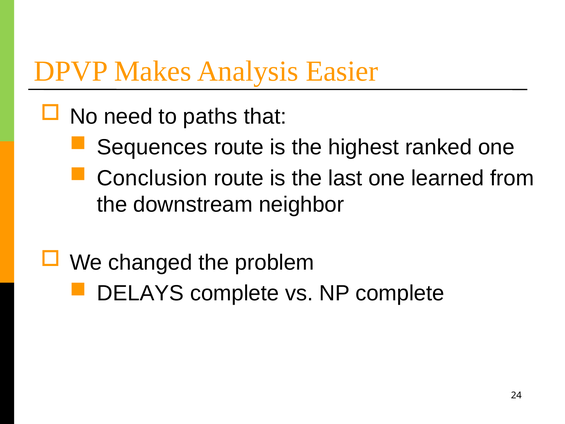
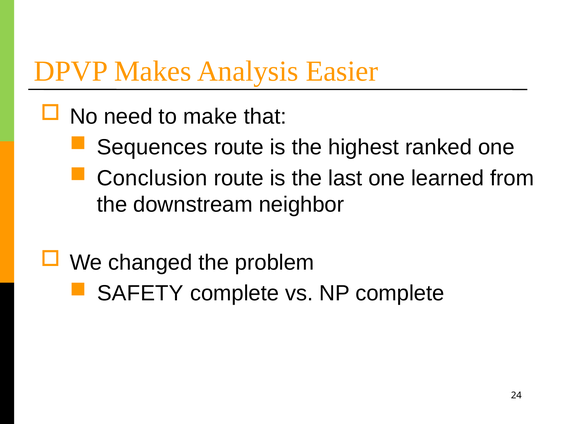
paths: paths -> make (210, 116)
DELAYS: DELAYS -> SAFETY (140, 293)
